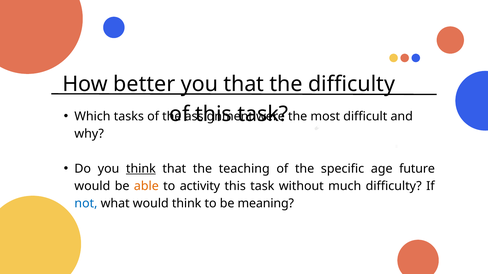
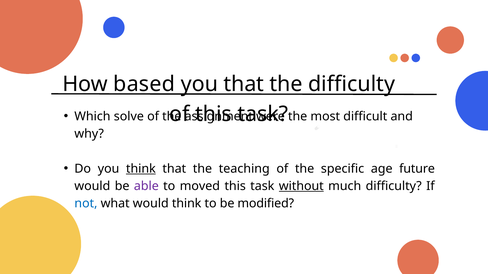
better: better -> based (144, 84)
tasks: tasks -> solve (129, 117)
able colour: orange -> purple (146, 186)
activity: activity -> moved (200, 186)
without underline: none -> present (301, 186)
meaning: meaning -> modified (266, 204)
